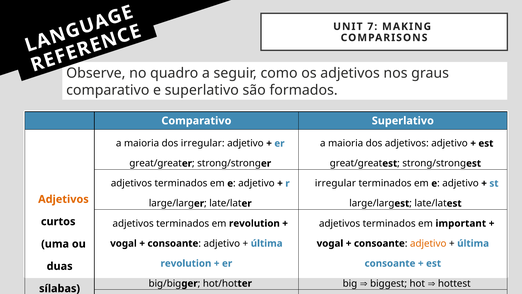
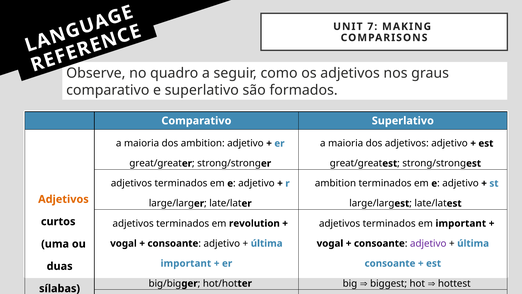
dos irregular: irregular -> ambition (203, 143)
irregular: irregular -> ambition (335, 183)
adjetivo colour: orange -> purple (428, 243)
revolution: revolution -> important (186, 263)
